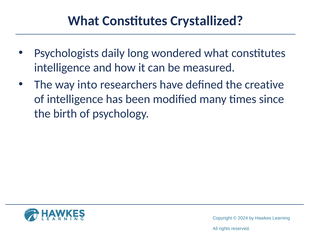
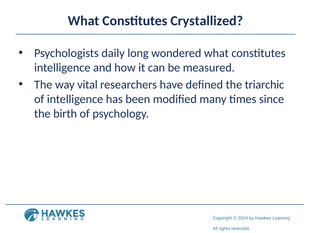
into: into -> vital (87, 85)
creative: creative -> triarchic (264, 85)
